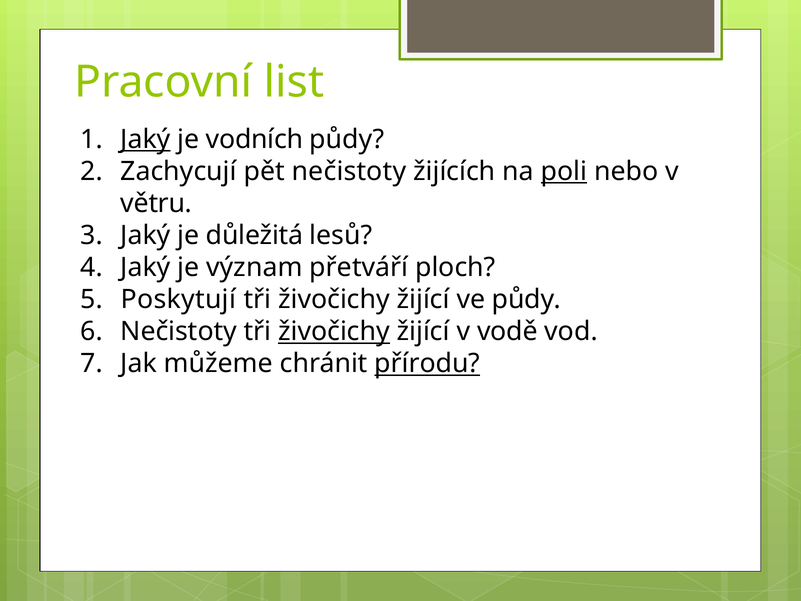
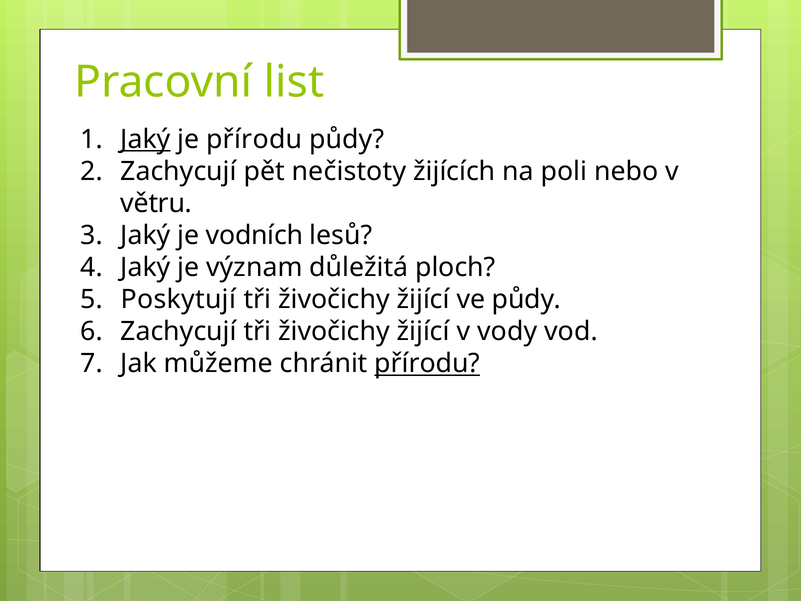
je vodních: vodních -> přírodu (254, 139)
poli underline: present -> none (564, 171)
důležitá: důležitá -> vodních (255, 235)
přetváří: přetváří -> důležitá (359, 267)
Nečistoty: Nečistoty -> Zachycují (179, 331)
živočichy underline: present -> none (334, 331)
vodě: vodě -> vody (507, 331)
